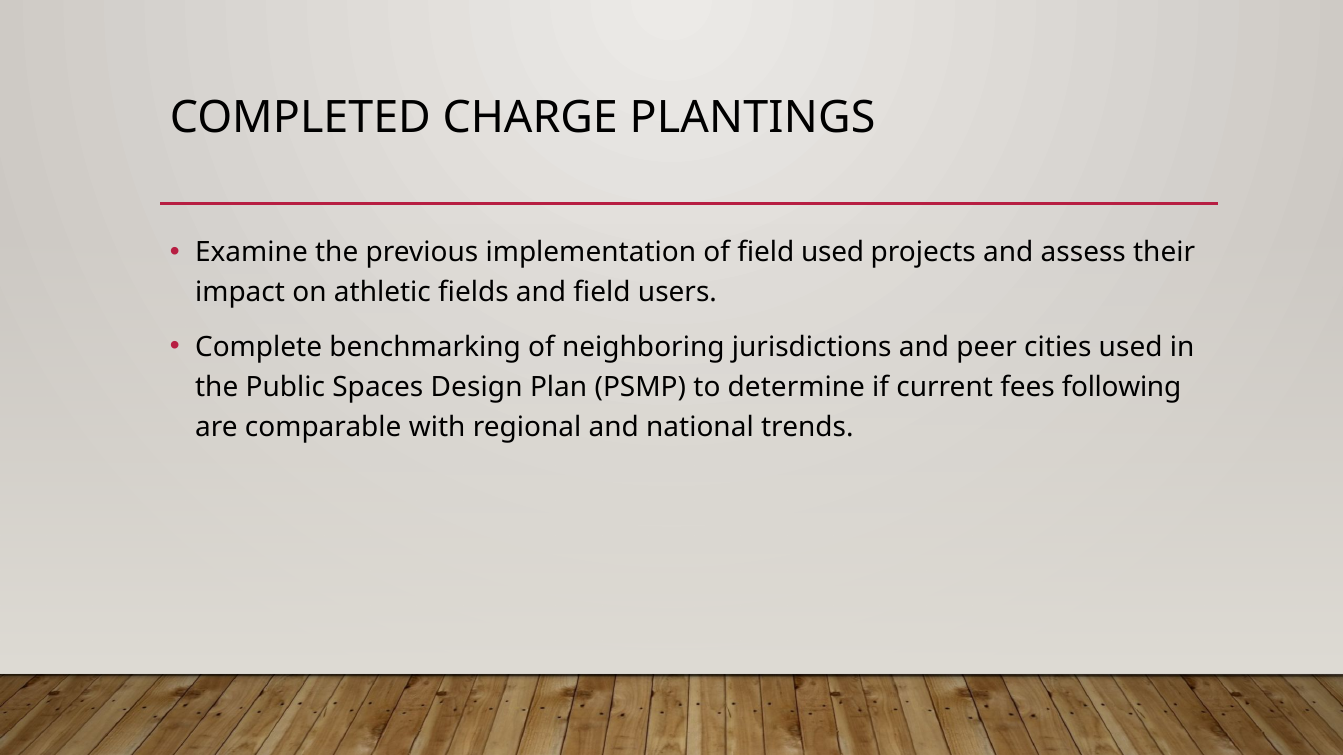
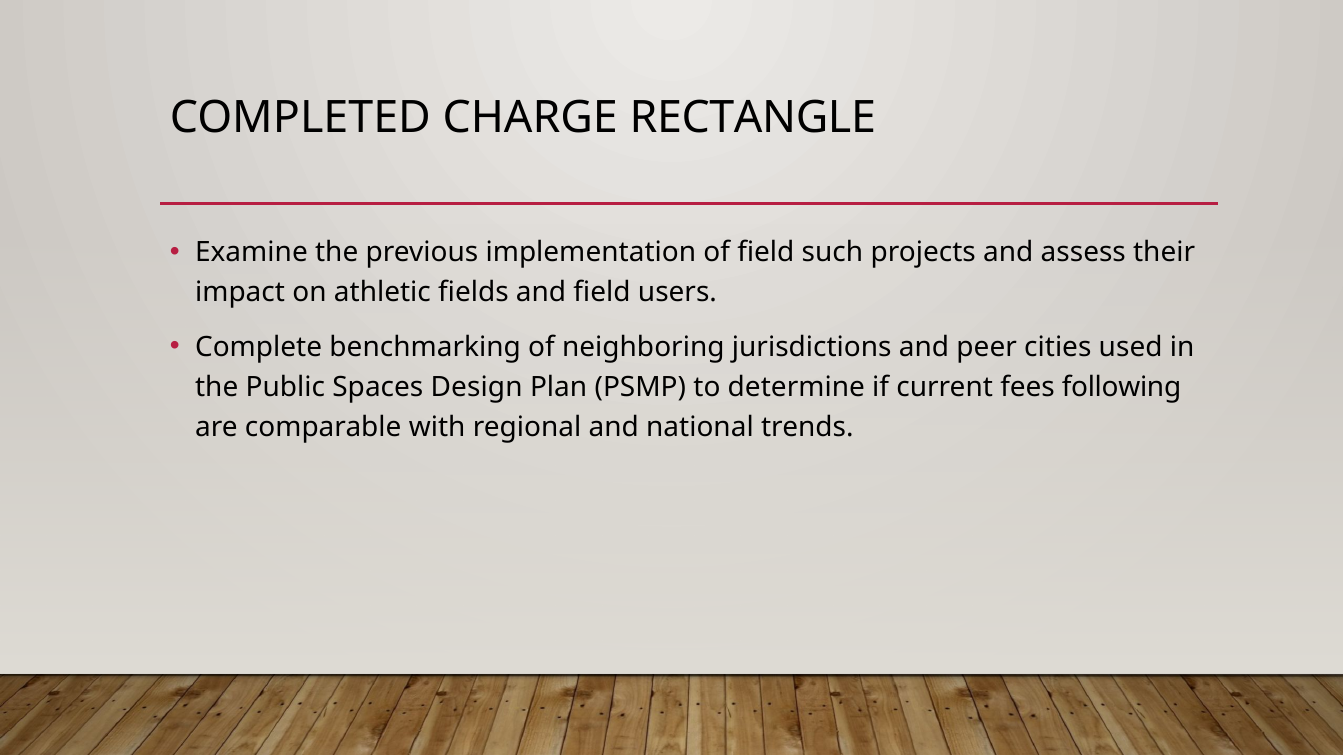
PLANTINGS: PLANTINGS -> RECTANGLE (753, 118)
field used: used -> such (832, 253)
